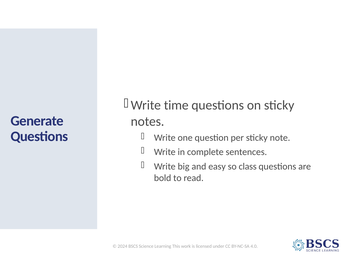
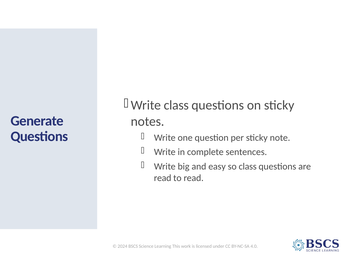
Write time: time -> class (176, 105)
bold: bold -> read (163, 178)
